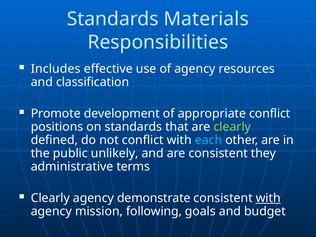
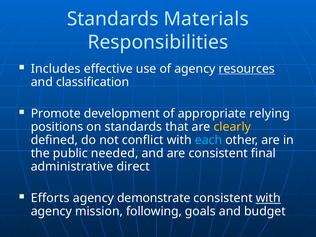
resources underline: none -> present (247, 69)
appropriate conflict: conflict -> relying (270, 113)
clearly colour: light green -> yellow (232, 127)
unlikely: unlikely -> needed (115, 153)
they: they -> final (263, 153)
terms: terms -> direct (133, 167)
Clearly: Clearly -> Efforts (50, 198)
